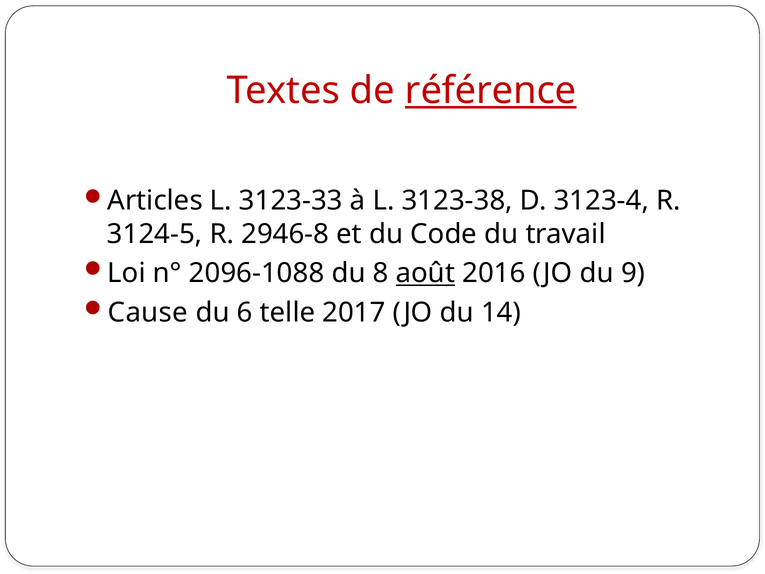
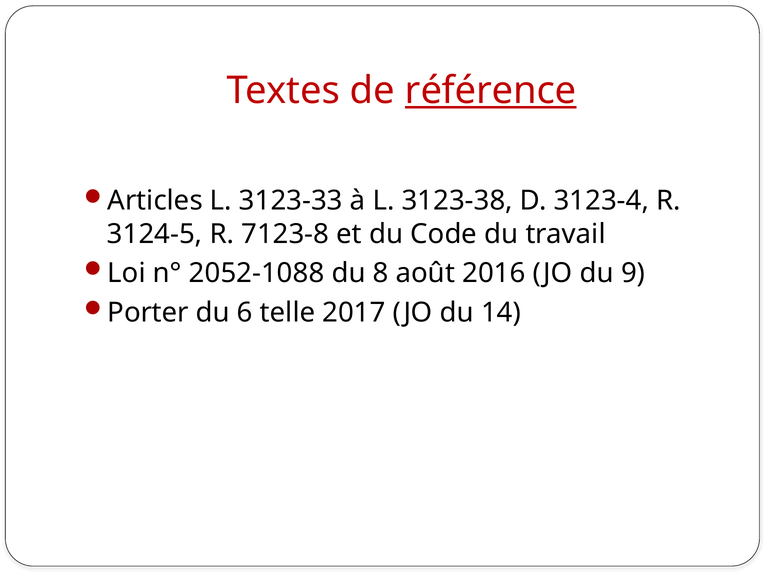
2946-8: 2946-8 -> 7123-8 (285, 234)
2096-1088: 2096-1088 -> 2052-1088 (257, 273)
août underline: present -> none (425, 273)
Cause: Cause -> Porter (148, 312)
